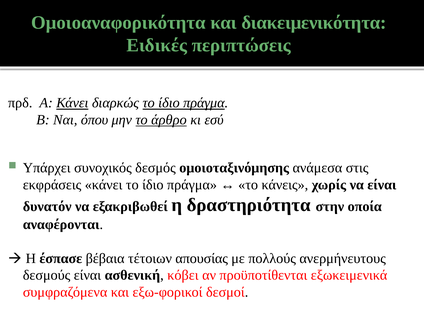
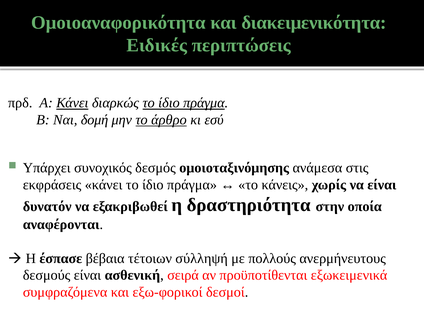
όπου: όπου -> δομή (95, 120)
απουσίας: απουσίας -> σύλληψή (202, 258)
κόβει: κόβει -> σειρά (183, 275)
